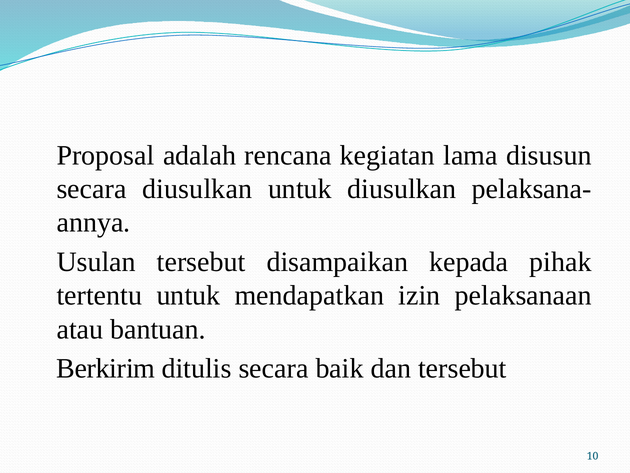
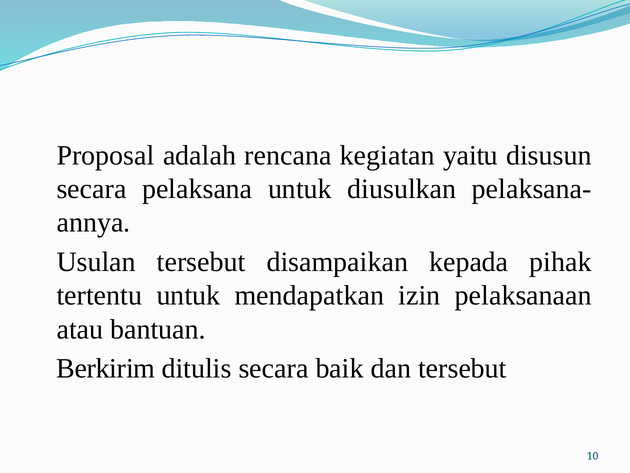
lama: lama -> yaitu (471, 155)
secara diusulkan: diusulkan -> pelaksana (197, 189)
